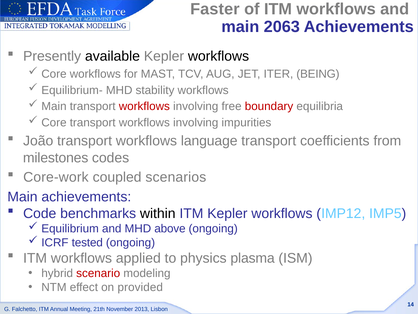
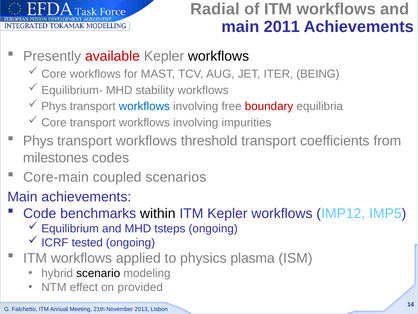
Faster: Faster -> Radial (215, 9)
2063: 2063 -> 2011 (282, 27)
available colour: black -> red (112, 56)
Main: Main -> Phys (54, 106)
workflows colour: red -> blue (144, 106)
João: João -> Phys (38, 141)
language: language -> threshold (209, 141)
Core-work: Core-work -> Core-main (56, 177)
above: above -> tsteps (170, 228)
scenario colour: red -> black (98, 273)
